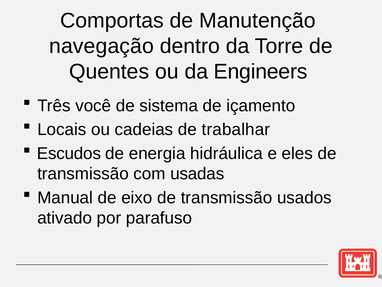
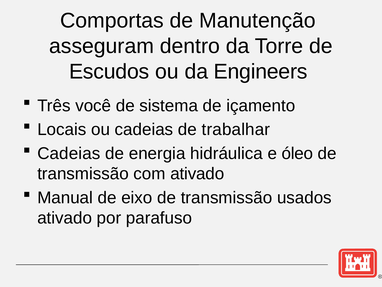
navegação: navegação -> asseguram (102, 46)
Quentes: Quentes -> Escudos (109, 72)
Escudos: Escudos -> Cadeias (69, 153)
eles: eles -> óleo (297, 153)
com usadas: usadas -> ativado (197, 174)
